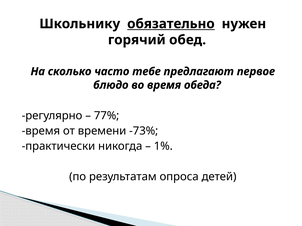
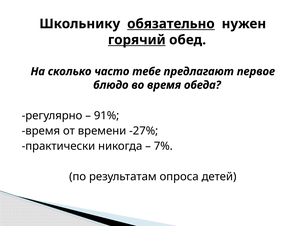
горячий underline: none -> present (137, 40)
77%: 77% -> 91% (107, 116)
-73%: -73% -> -27% (144, 131)
1%: 1% -> 7% (163, 146)
